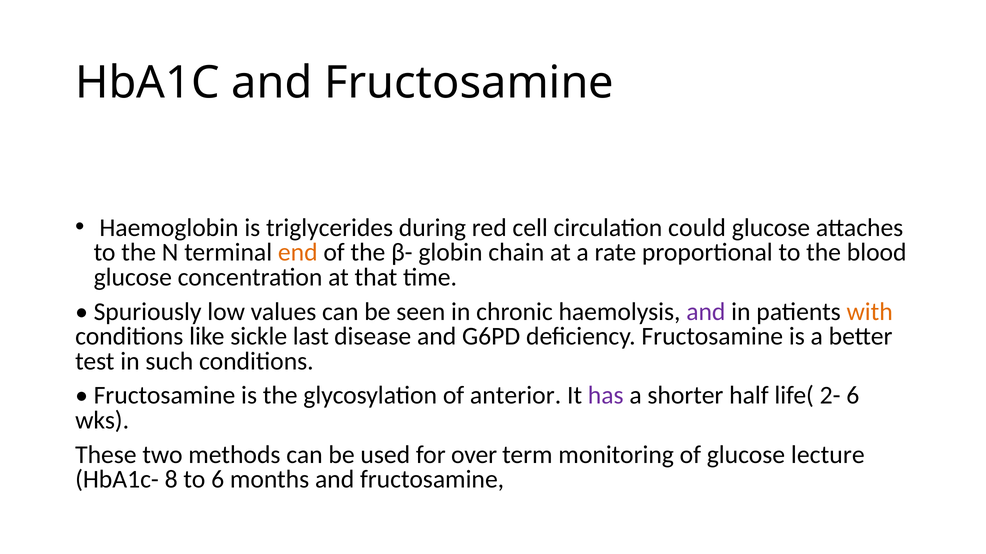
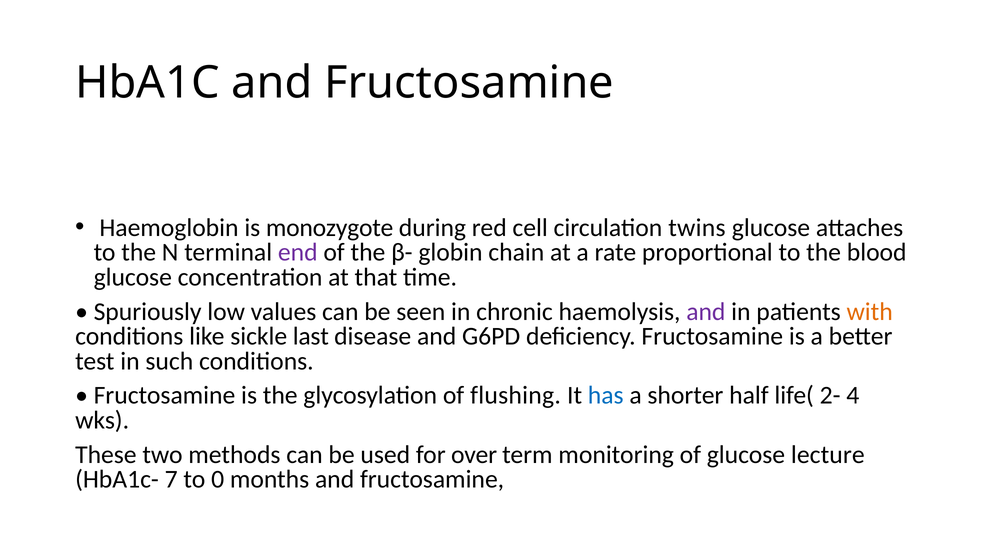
triglycerides: triglycerides -> monozygote (330, 228)
could: could -> twins (697, 228)
end colour: orange -> purple (298, 253)
anterior: anterior -> flushing (516, 396)
has colour: purple -> blue (606, 396)
2- 6: 6 -> 4 (853, 396)
8: 8 -> 7 (171, 480)
to 6: 6 -> 0 (218, 480)
